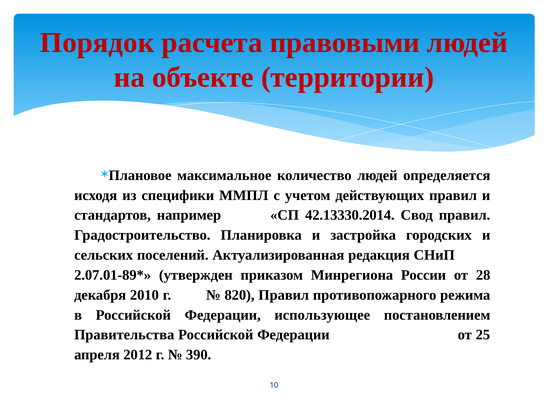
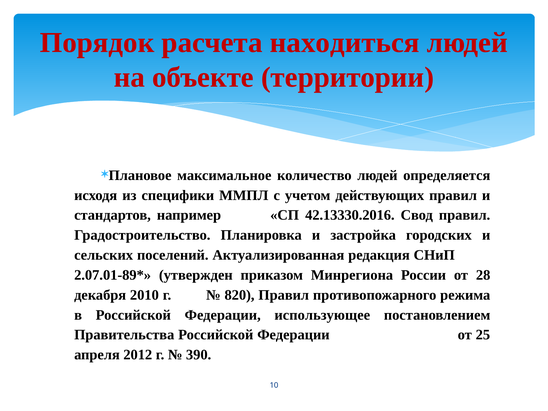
правовыми: правовыми -> находиться (345, 42)
42.13330.2014: 42.13330.2014 -> 42.13330.2016 (350, 215)
